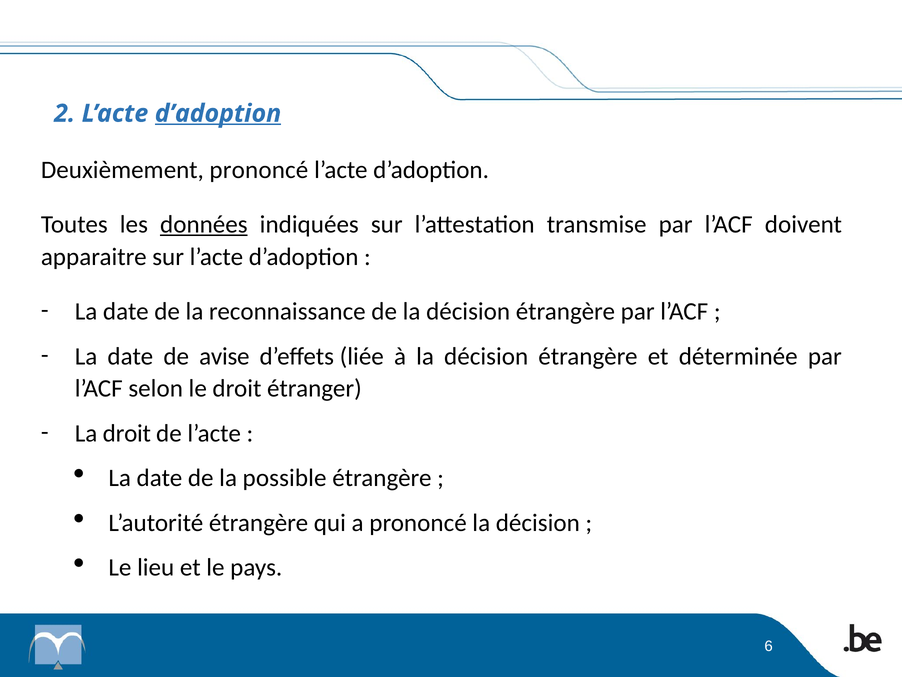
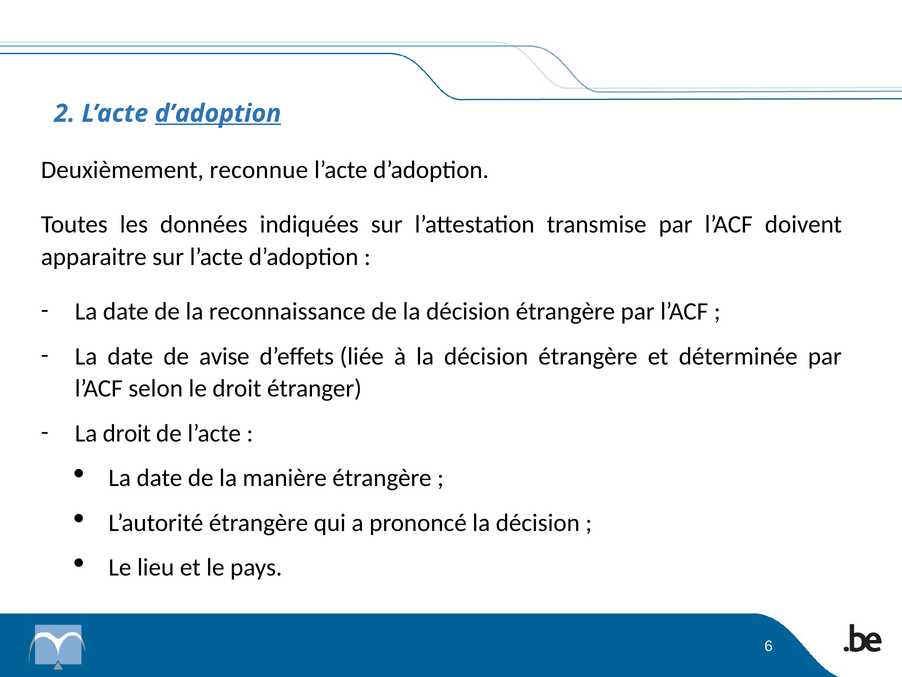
Deuxièmement prononcé: prononcé -> reconnue (259, 170)
données underline: present -> none (204, 225)
possible: possible -> manière (285, 478)
